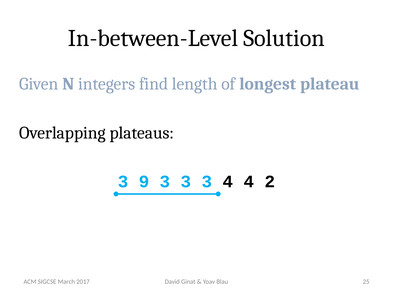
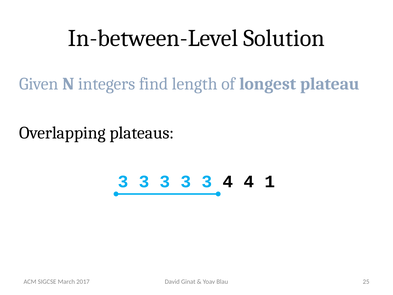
9: 9 -> 3 (144, 182)
2: 2 -> 1 (270, 182)
